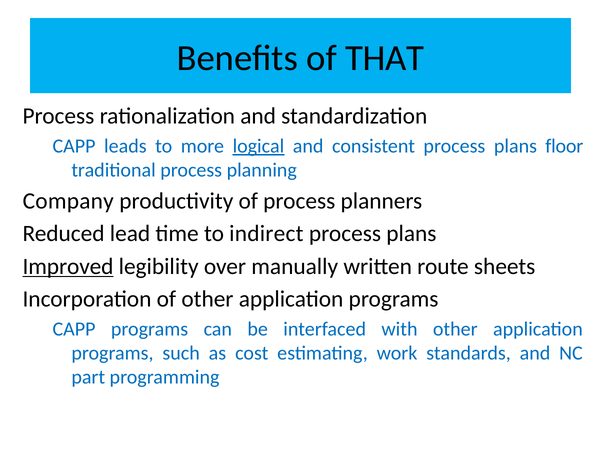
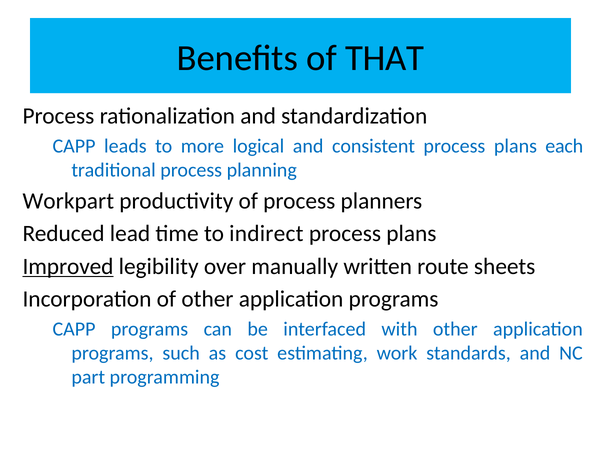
logical underline: present -> none (258, 146)
floor: floor -> each (564, 146)
Company: Company -> Workpart (68, 201)
